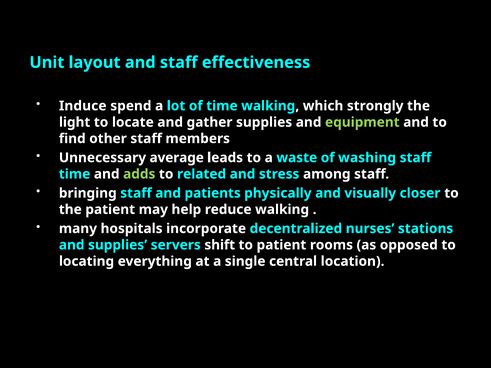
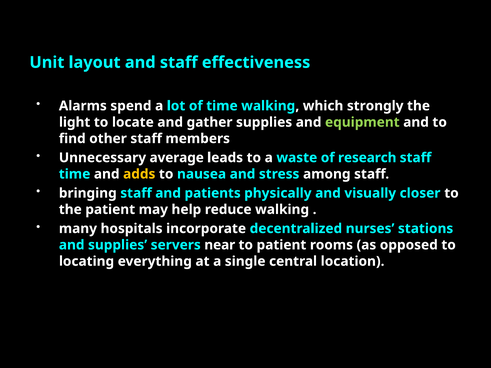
Induce: Induce -> Alarms (83, 106)
washing: washing -> research (367, 158)
adds colour: light green -> yellow (139, 174)
related: related -> nausea (202, 174)
shift: shift -> near (220, 245)
